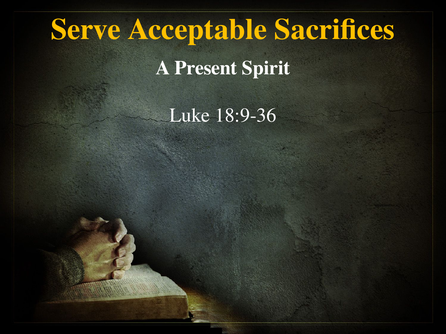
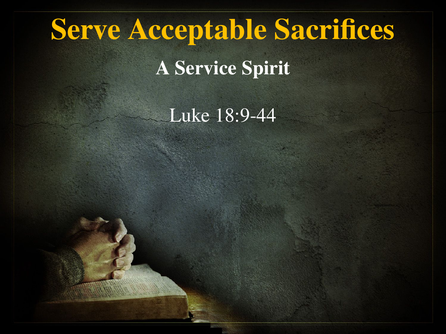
Present: Present -> Service (206, 68)
18:9-36: 18:9-36 -> 18:9-44 (246, 116)
